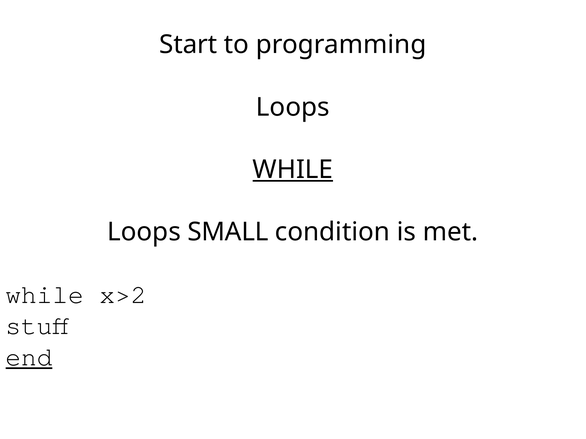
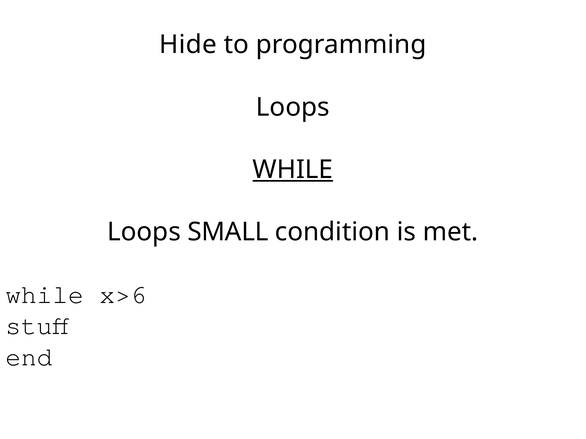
Start: Start -> Hide (188, 45)
x>2: x>2 -> x>6 (123, 295)
end underline: present -> none (29, 357)
